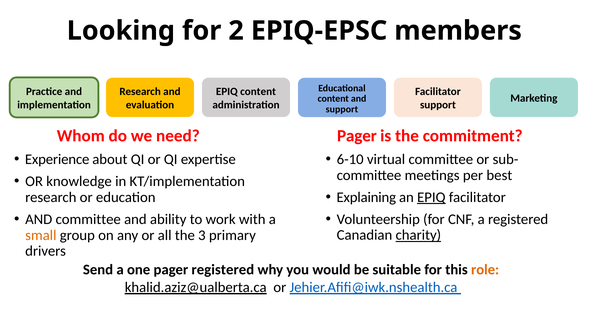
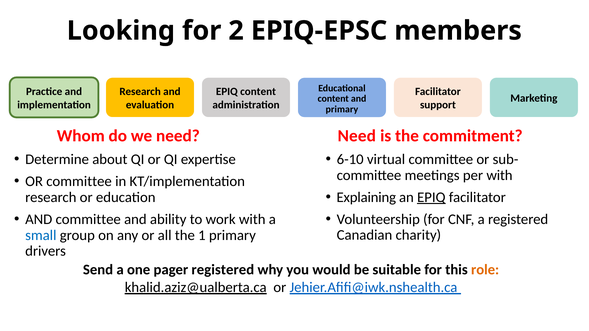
support: support -> primary (342, 109)
Pager: Pager -> Need (357, 136)
Experience: Experience -> Determine (57, 160)
per best: best -> with (499, 175)
OR knowledge: knowledge -> committee (79, 182)
charity underline: present -> none (418, 235)
small colour: orange -> blue (41, 235)
3: 3 -> 1 (202, 235)
